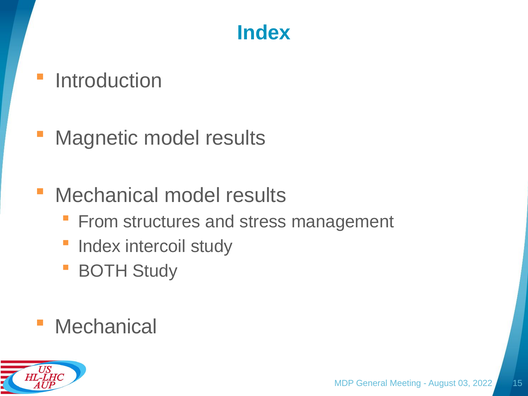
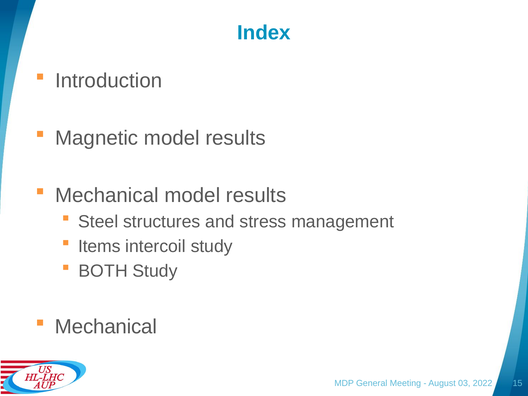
From: From -> Steel (98, 222)
Index: Index -> Items (99, 246)
